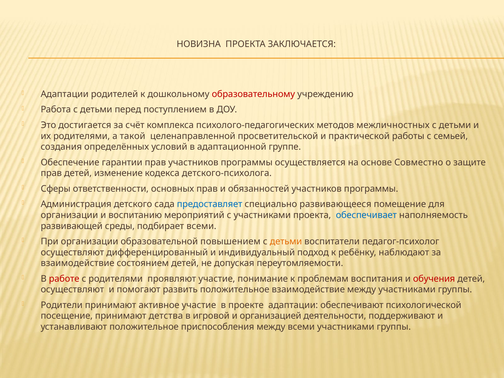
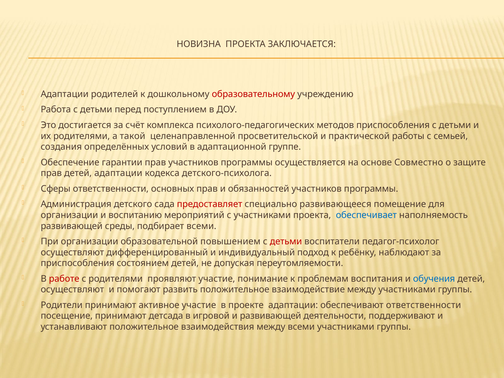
методов межличностных: межличностных -> приспособления (393, 125)
детей изменение: изменение -> адаптации (118, 173)
предоставляет colour: blue -> red (210, 204)
детьми colour: orange -> red (286, 241)
взаимодействие: взаимодействие -> приспособления (78, 263)
обучения colour: red -> blue (434, 279)
обеспечивают психологической: психологической -> ответственности (424, 305)
детства: детства -> детсада (166, 316)
и организацией: организацией -> развивающей (271, 316)
приспособления: приспособления -> взаимодействия (218, 327)
